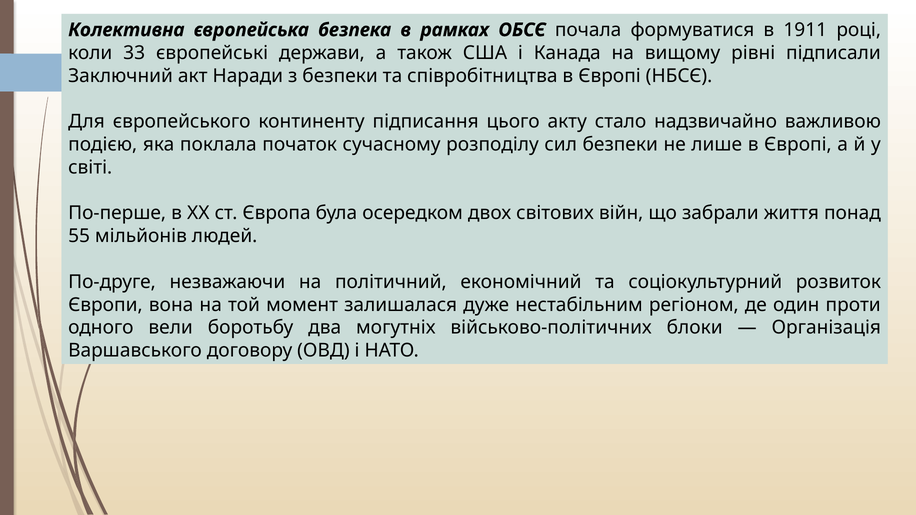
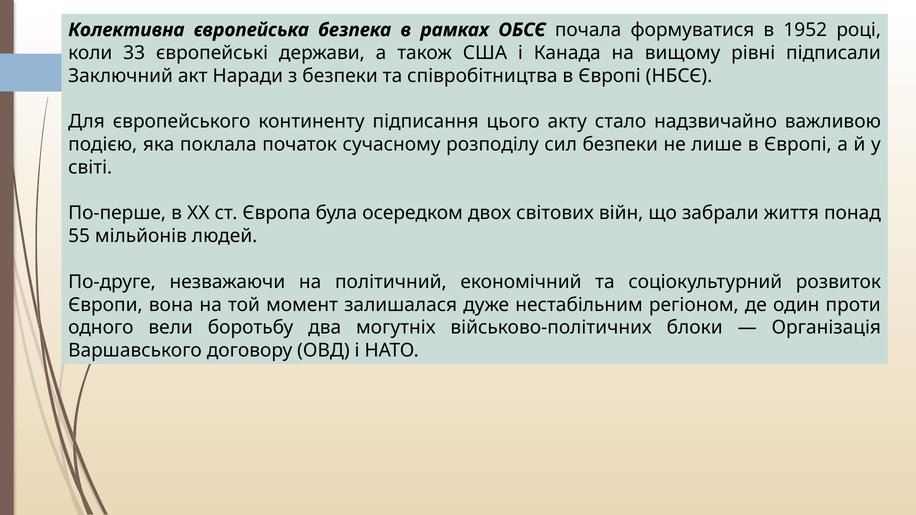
1911: 1911 -> 1952 (805, 30)
